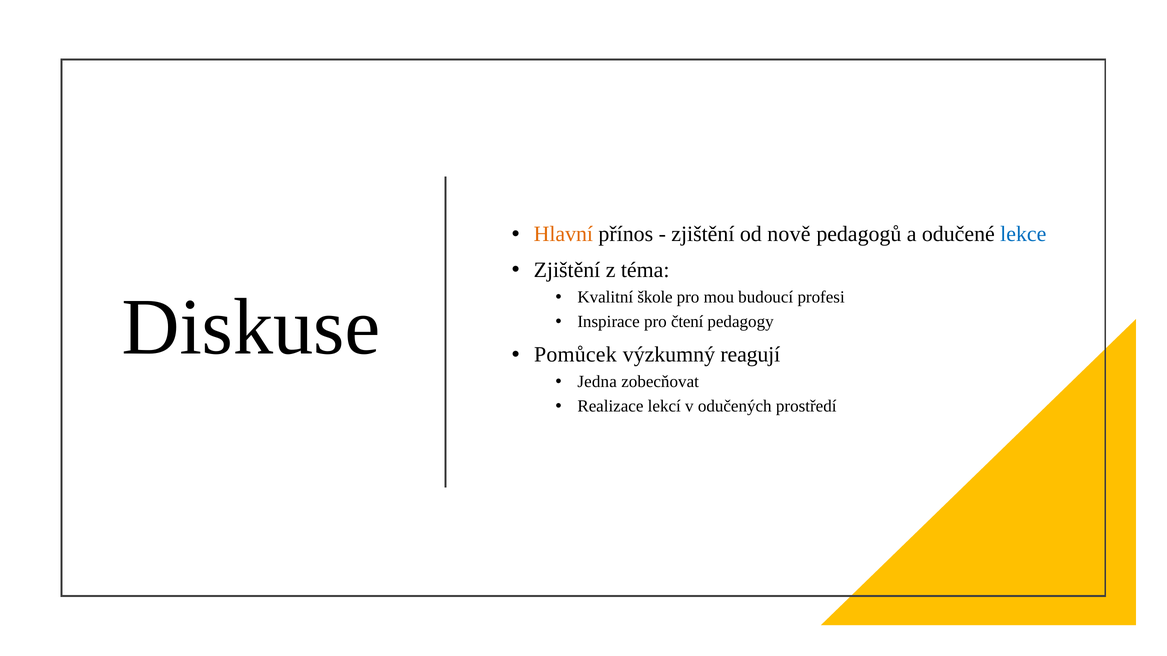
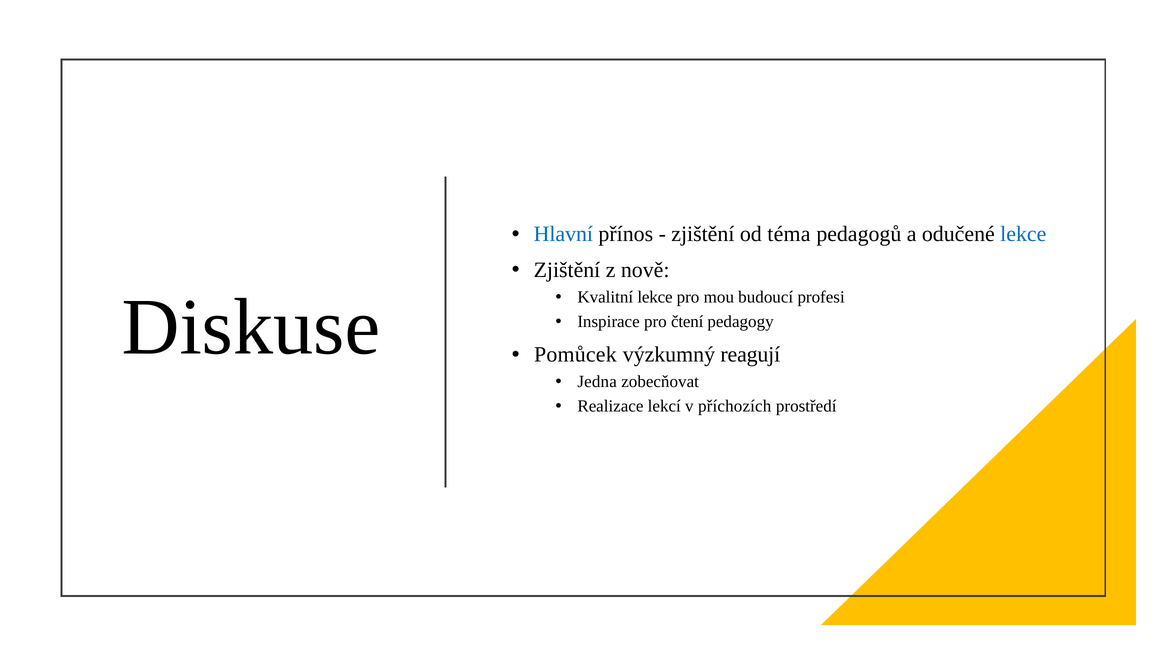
Hlavní colour: orange -> blue (563, 234)
nově: nově -> téma (789, 234)
téma: téma -> nově (645, 270)
Kvalitní škole: škole -> lekce (655, 297)
odučených: odučených -> příchozích (735, 407)
